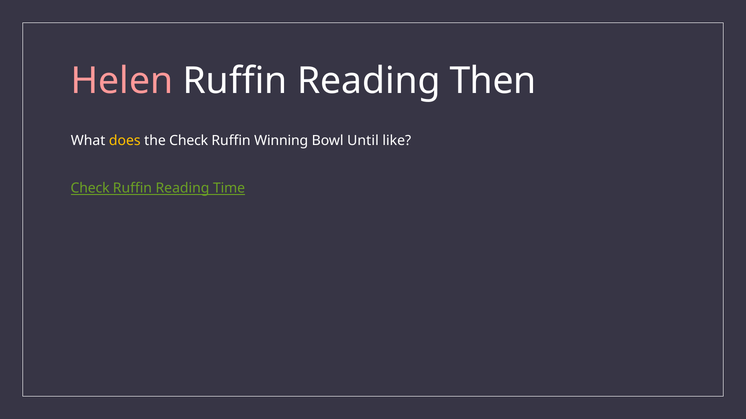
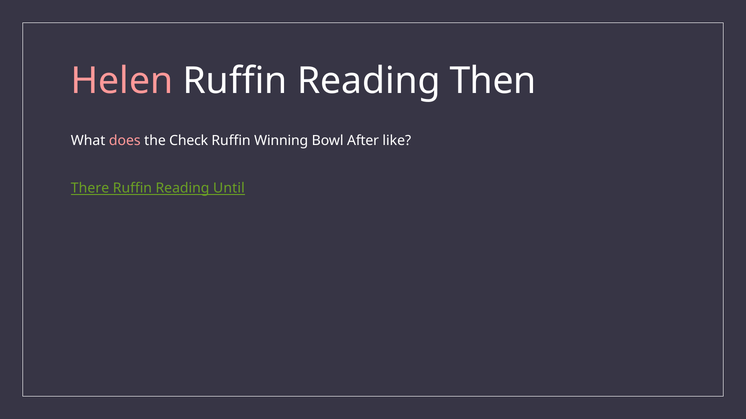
does colour: yellow -> pink (125, 141)
Until: Until -> After (363, 141)
Check: Check -> There (90, 188)
Time: Time -> Until (229, 188)
